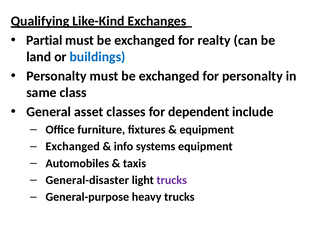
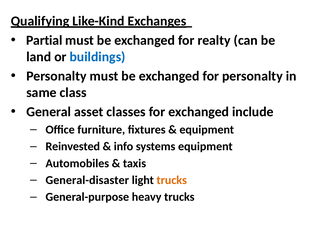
for dependent: dependent -> exchanged (199, 112)
Exchanged: Exchanged -> Reinvested (73, 146)
trucks colour: purple -> orange (172, 180)
